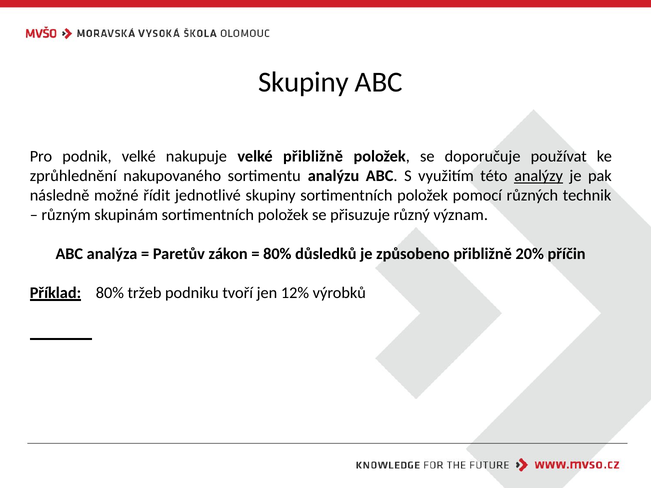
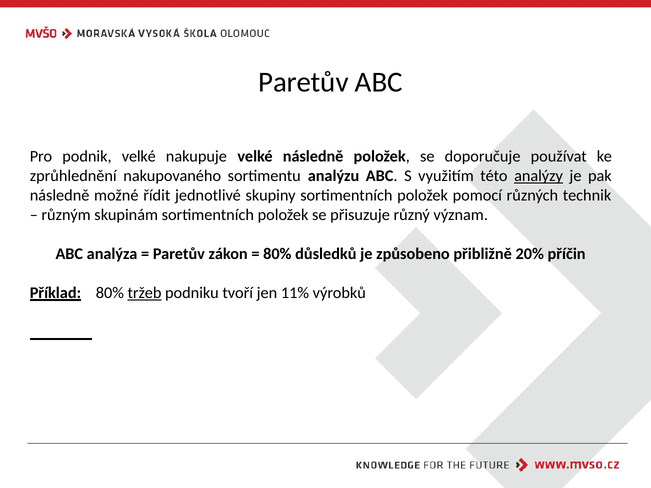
Skupiny: Skupiny -> Paretův (303, 82)
velké přibližně: přibližně -> následně (313, 156)
tržeb underline: none -> present (144, 293)
12%: 12% -> 11% (295, 293)
